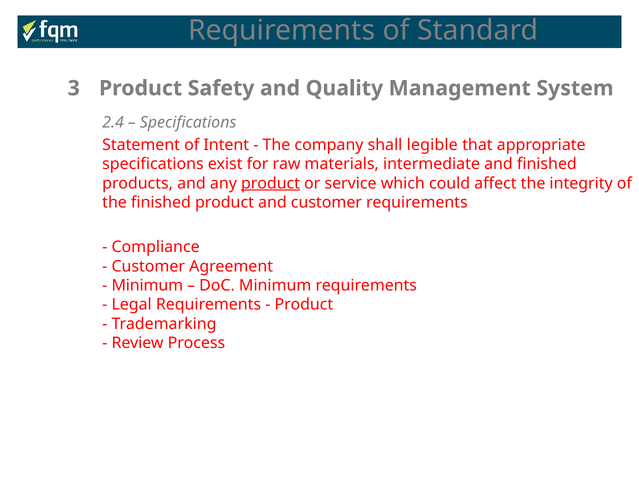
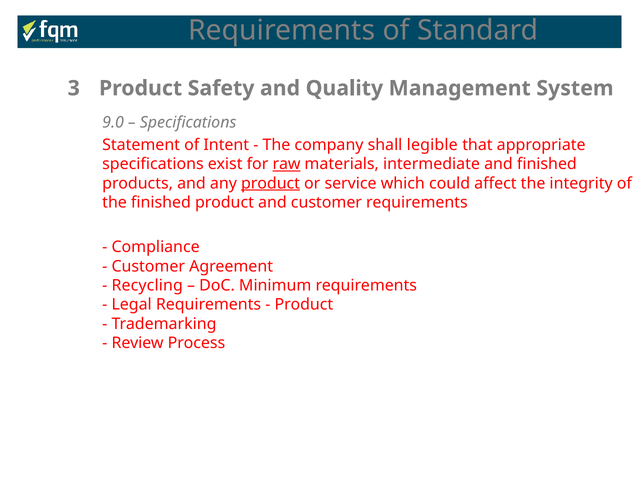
2.4: 2.4 -> 9.0 (113, 123)
raw underline: none -> present (286, 164)
Minimum: Minimum -> Recycling (147, 286)
